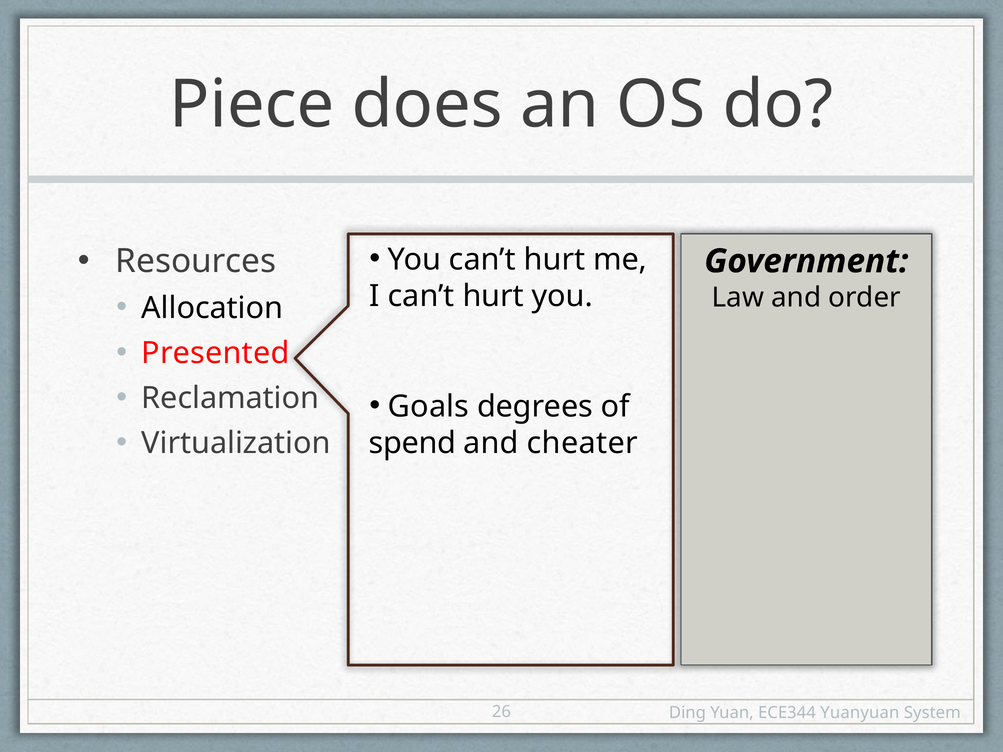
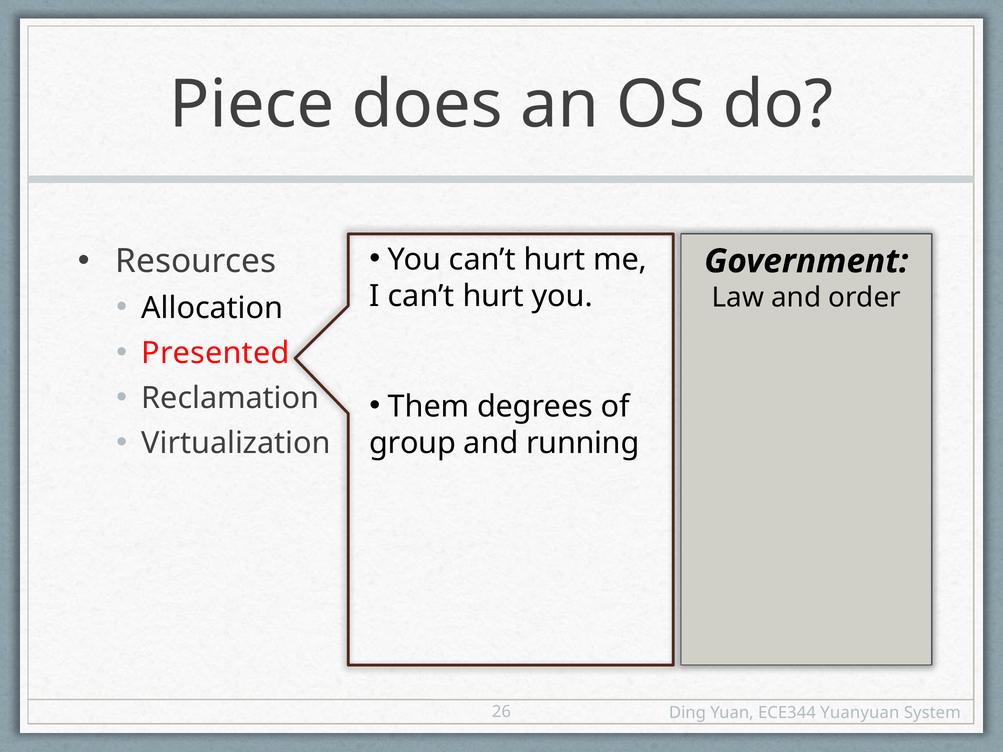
Goals: Goals -> Them (429, 407)
spend: spend -> group (413, 443)
cheater: cheater -> running (583, 443)
